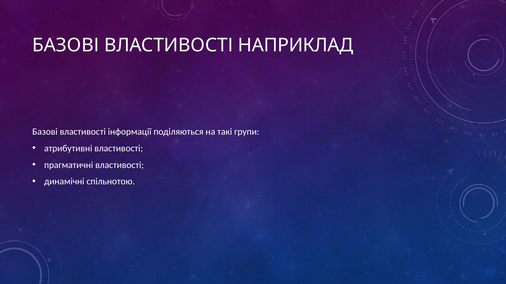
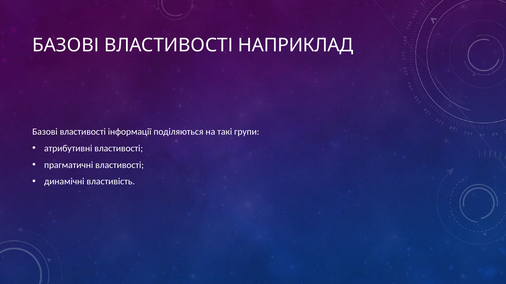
спільнотою: спільнотою -> властивість (111, 182)
